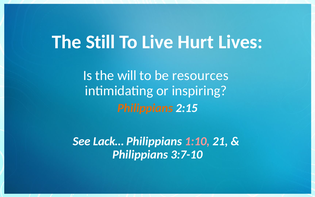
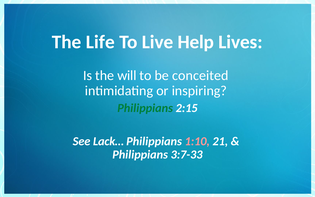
Still: Still -> Life (100, 42)
Hurt: Hurt -> Help (196, 42)
resources: resources -> conceited (200, 76)
Philippians colour: orange -> green (145, 108)
3:7-10: 3:7-10 -> 3:7-33 (187, 154)
